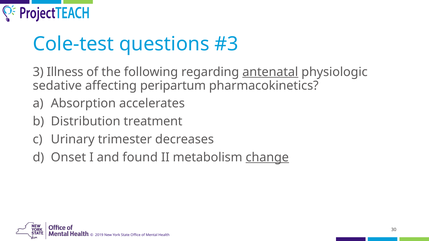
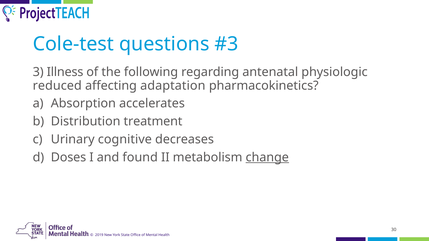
antenatal underline: present -> none (270, 72)
sedative: sedative -> reduced (57, 86)
peripartum: peripartum -> adaptation (173, 86)
trimester: trimester -> cognitive (125, 140)
Onset: Onset -> Doses (69, 158)
